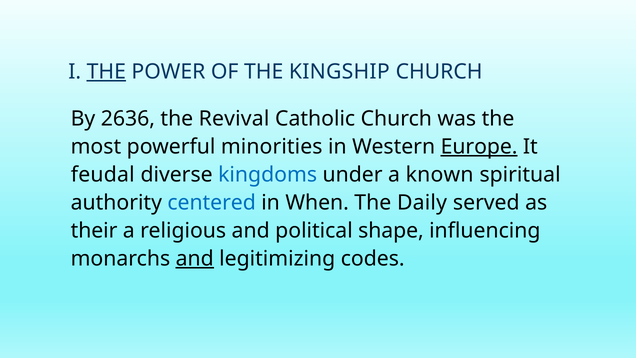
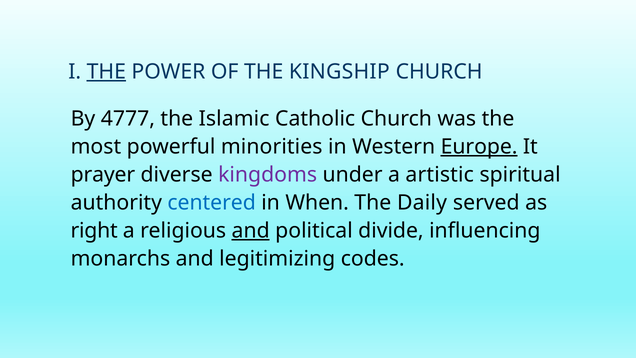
2636: 2636 -> 4777 (128, 119)
Revival: Revival -> Islamic (234, 119)
feudal: feudal -> prayer (103, 175)
kingdoms colour: blue -> purple (268, 175)
known: known -> artistic (440, 175)
their: their -> right (94, 231)
and underline: none -> present (251, 231)
shape: shape -> divide (391, 231)
and underline: present -> none (195, 259)
